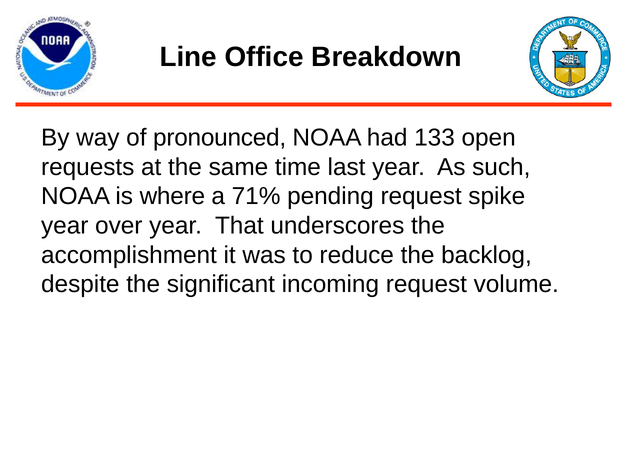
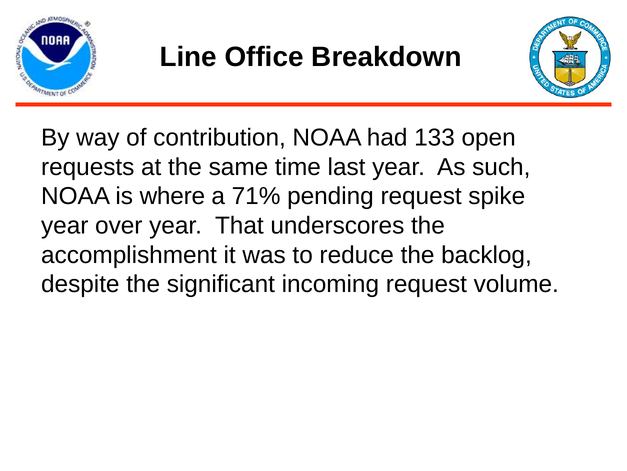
pronounced: pronounced -> contribution (220, 138)
